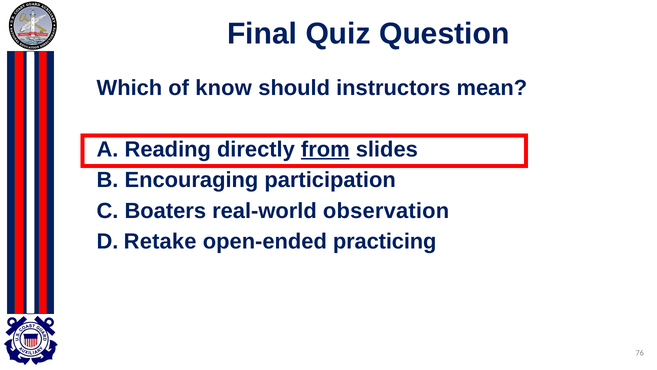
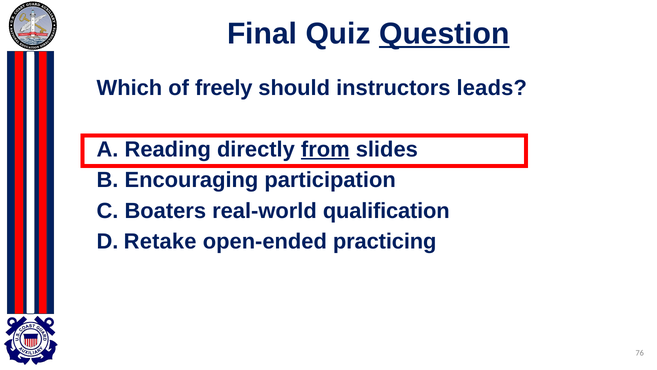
Question underline: none -> present (444, 34)
know: know -> freely (224, 88)
mean: mean -> leads (492, 88)
observation: observation -> qualification (386, 211)
